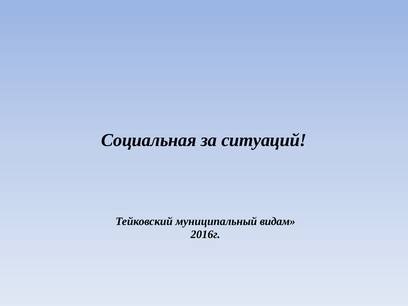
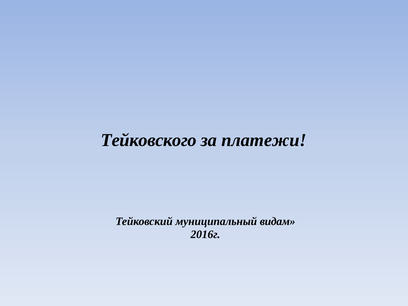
Социальная: Социальная -> Тейковского (149, 140)
ситуаций: ситуаций -> платежи (264, 140)
